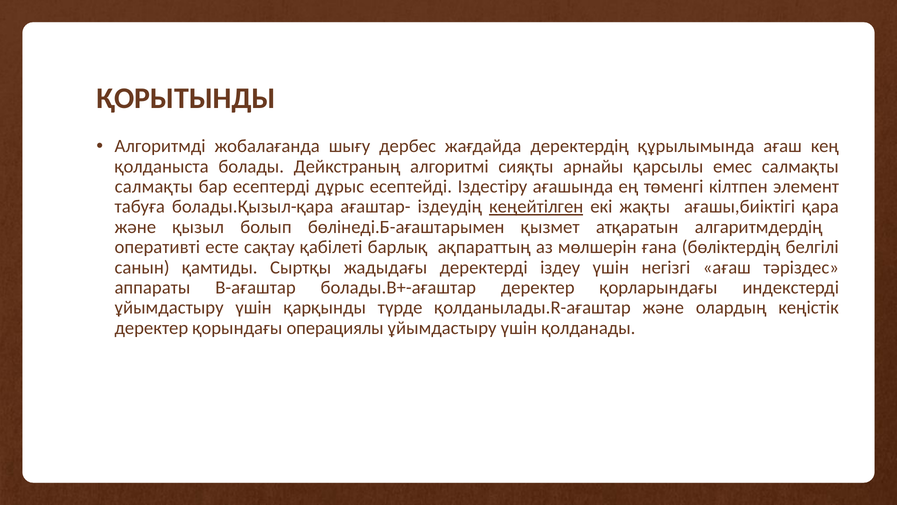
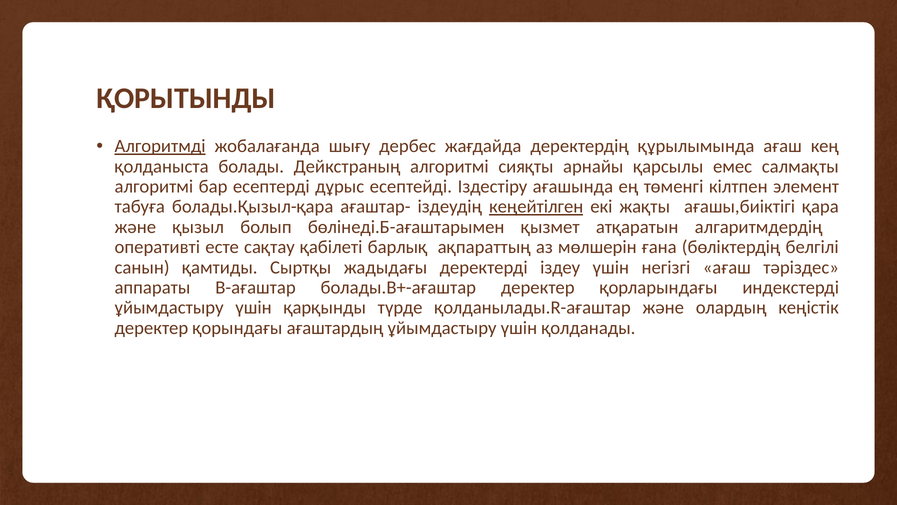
Алгоритмді underline: none -> present (160, 146)
салмақты: салмақты -> алгоритмі (154, 186)
операциялы: операциялы -> ағаштардың (335, 328)
